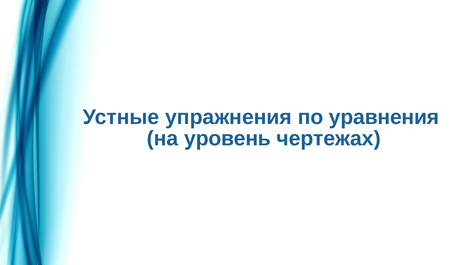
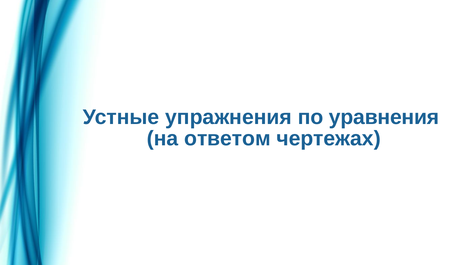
уровень: уровень -> ответом (227, 139)
